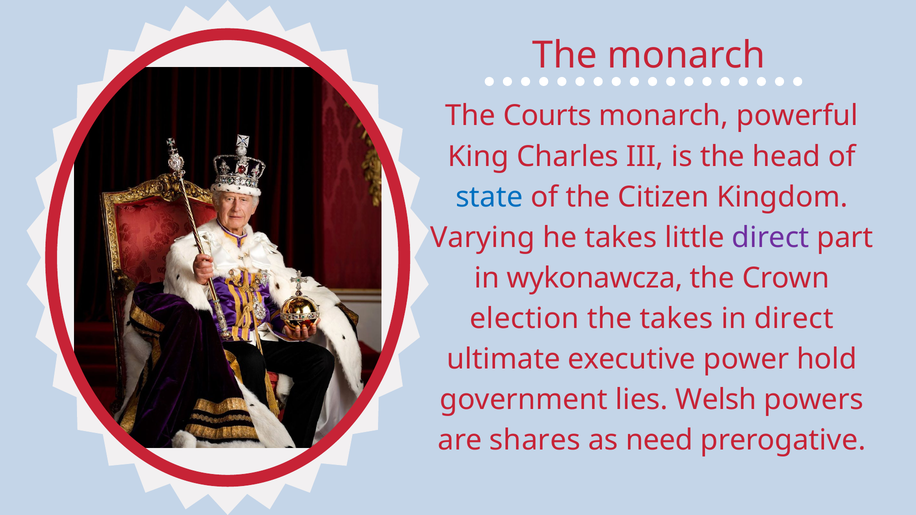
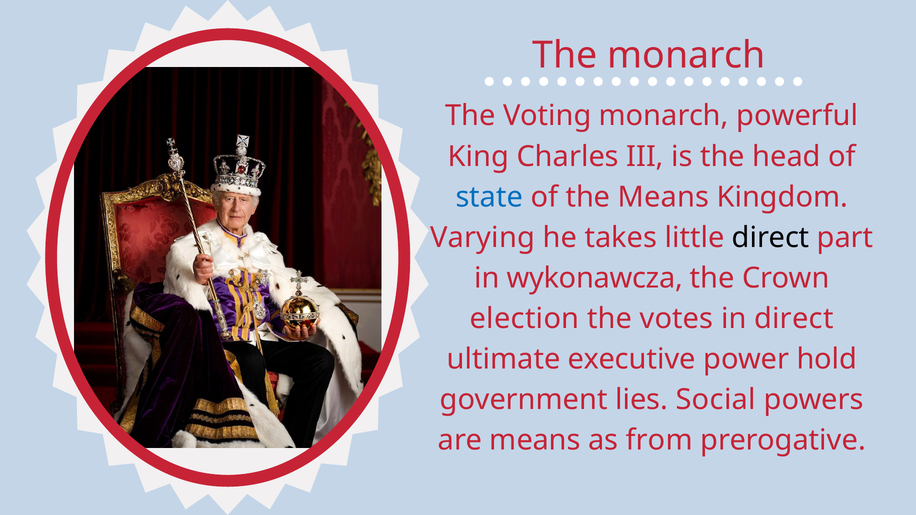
Courts: Courts -> Voting (547, 116)
the Citizen: Citizen -> Means (663, 197)
direct colour: purple -> black (771, 238)
the takes: takes -> votes (676, 319)
Welsh: Welsh -> Social (716, 400)
are shares: shares -> means (535, 441)
need: need -> from (659, 441)
